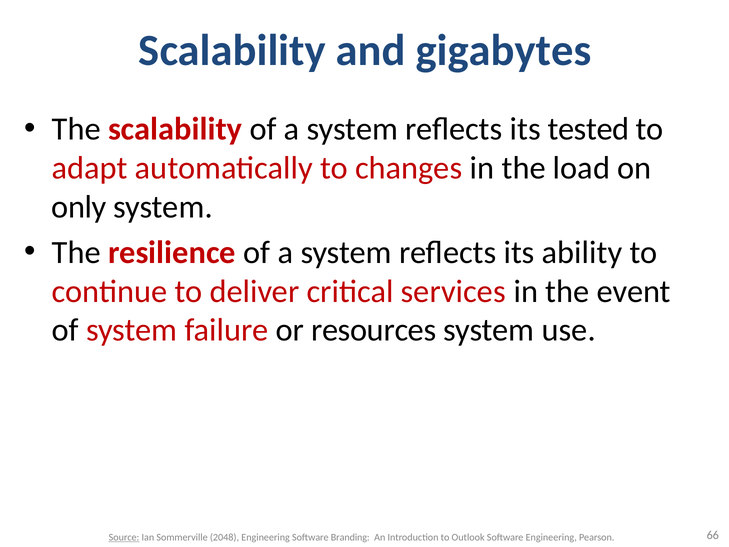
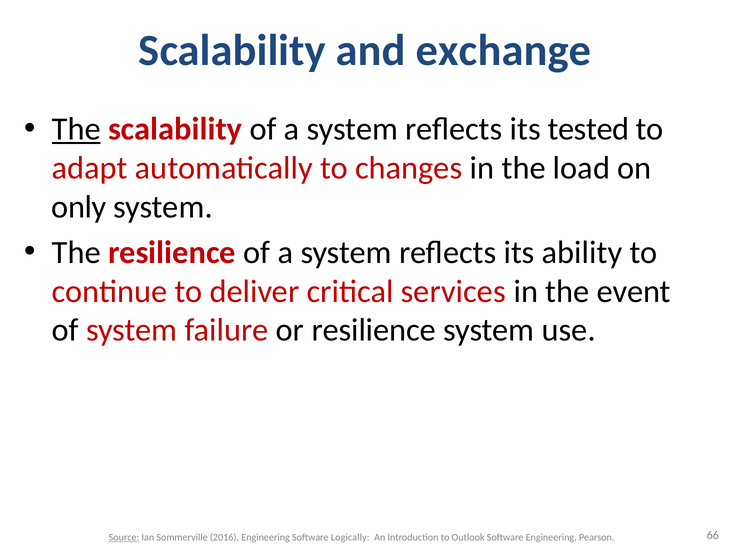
gigabytes: gigabytes -> exchange (504, 50)
The underline: none -> present (76, 129)
or resources: resources -> resilience (374, 330)
2048: 2048 -> 2016 (224, 537)
Branding: Branding -> Logically (350, 537)
